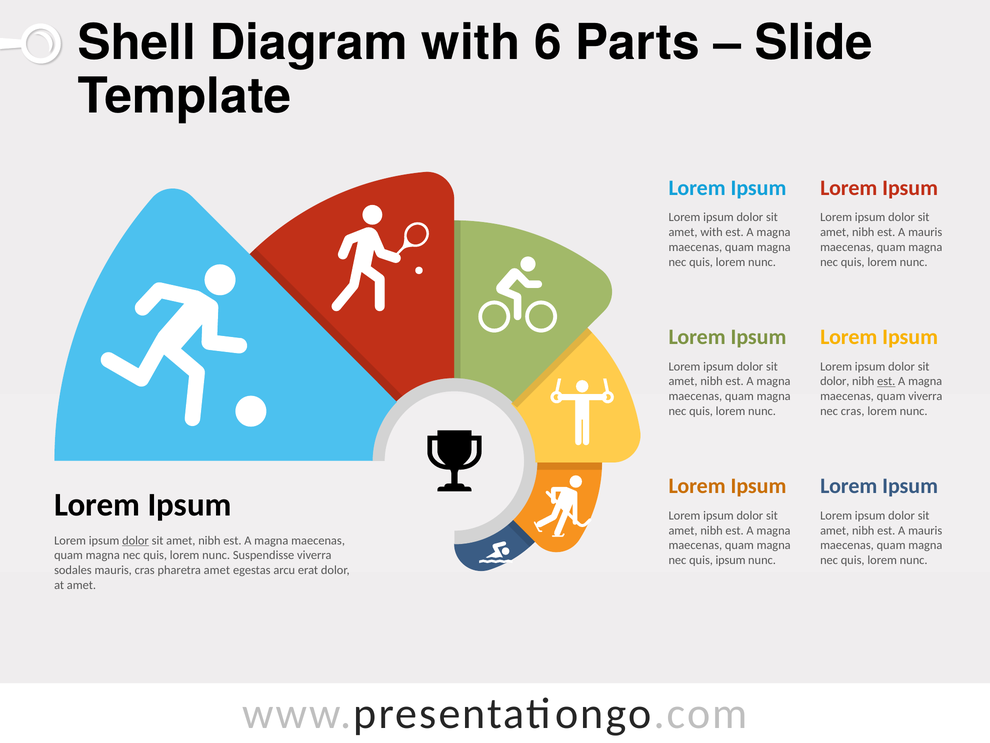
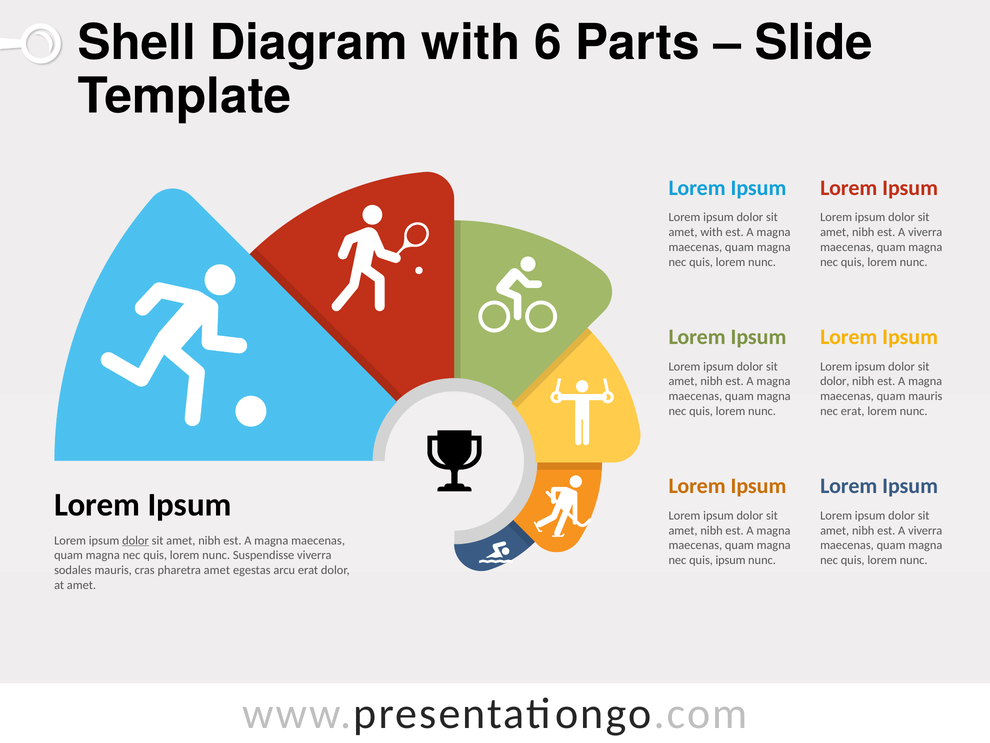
mauris: mauris -> viverra (925, 232)
est underline: present -> none (886, 381)
quam viverra: viverra -> mauris (925, 396)
nec cras: cras -> erat (853, 411)
mauris: mauris -> viverra (925, 530)
